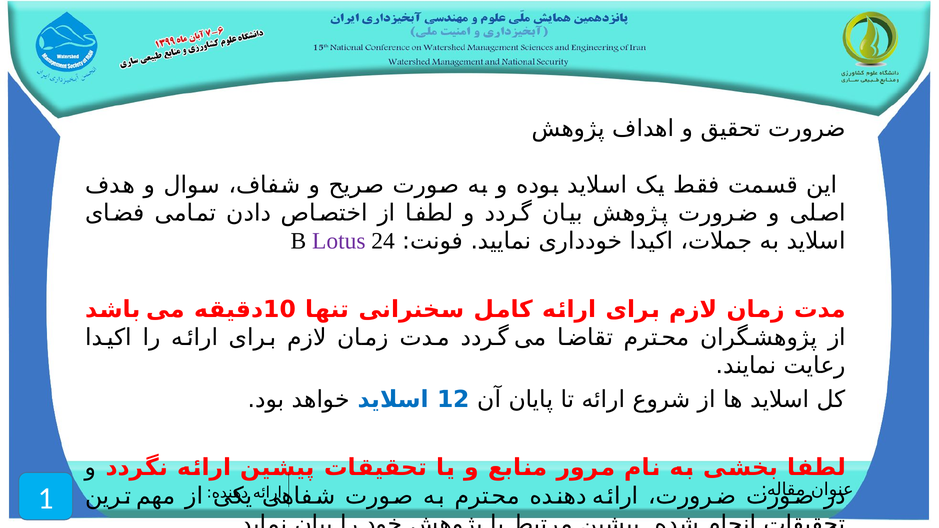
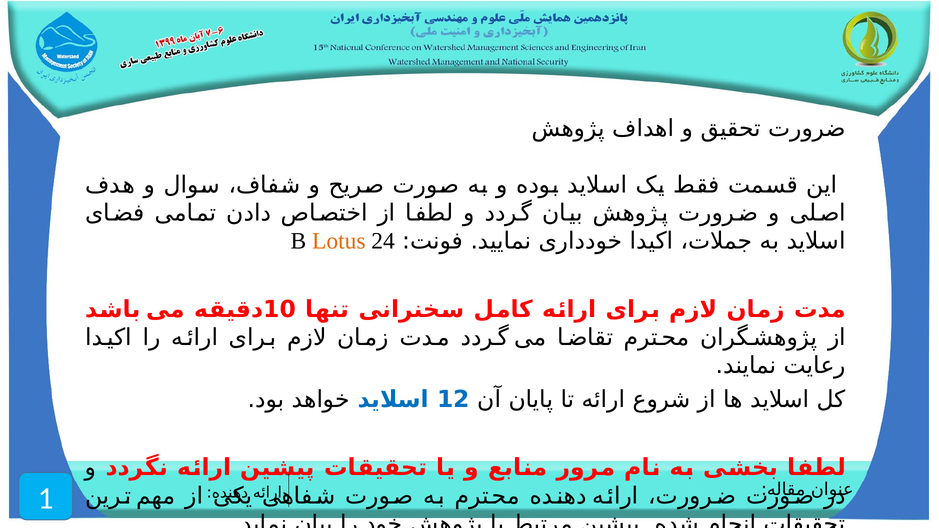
Lotus colour: purple -> orange (339, 241)
